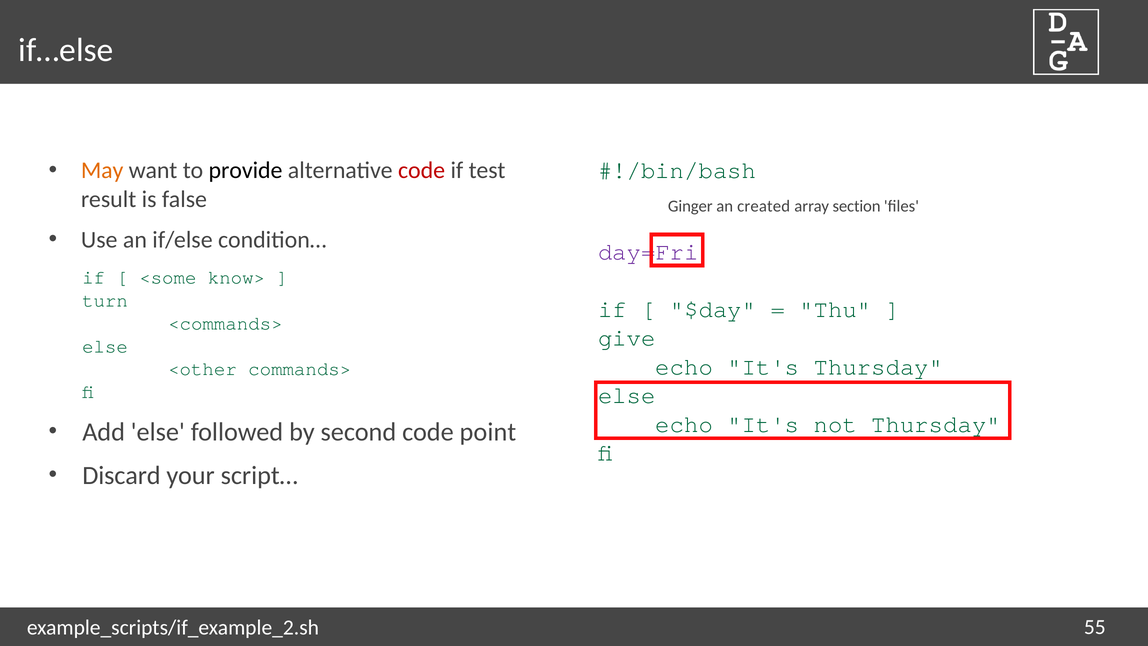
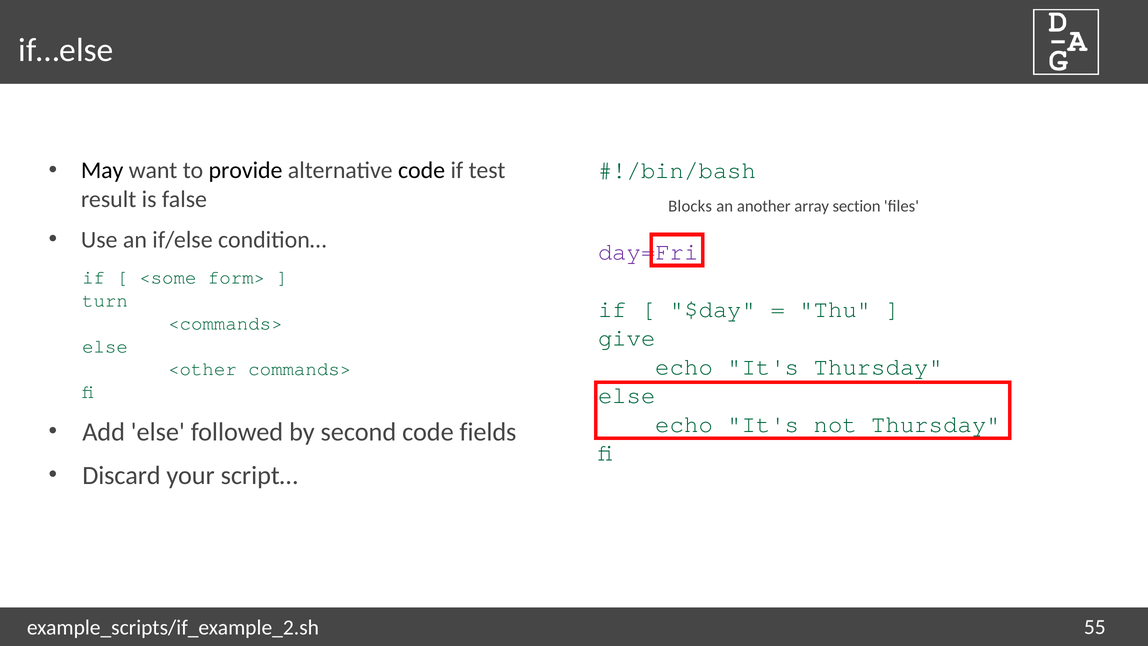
May colour: orange -> black (102, 170)
code colour: red -> black (422, 170)
Ginger: Ginger -> Blocks (690, 206)
created: created -> another (764, 206)
know>: know> -> form> (236, 277)
point: point -> fields (488, 432)
